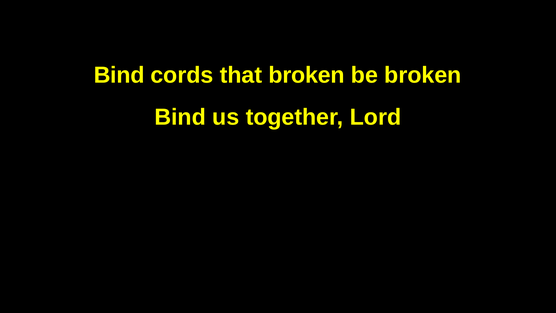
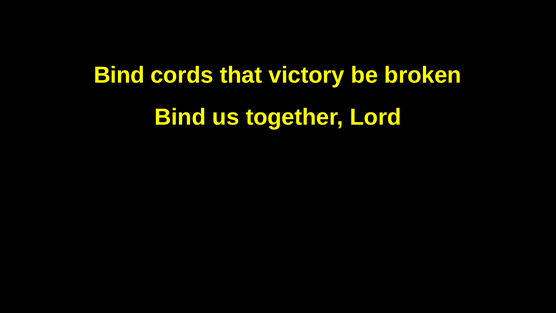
that broken: broken -> victory (307, 75)
